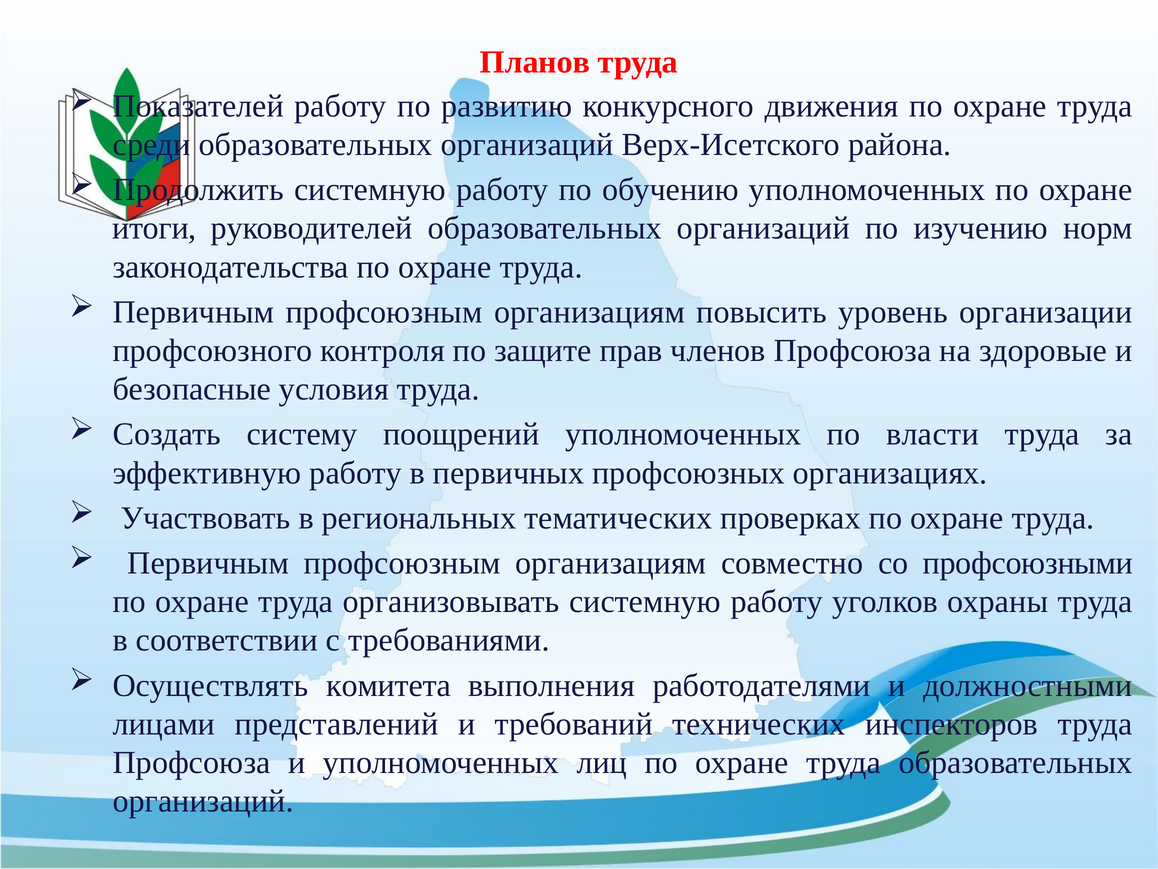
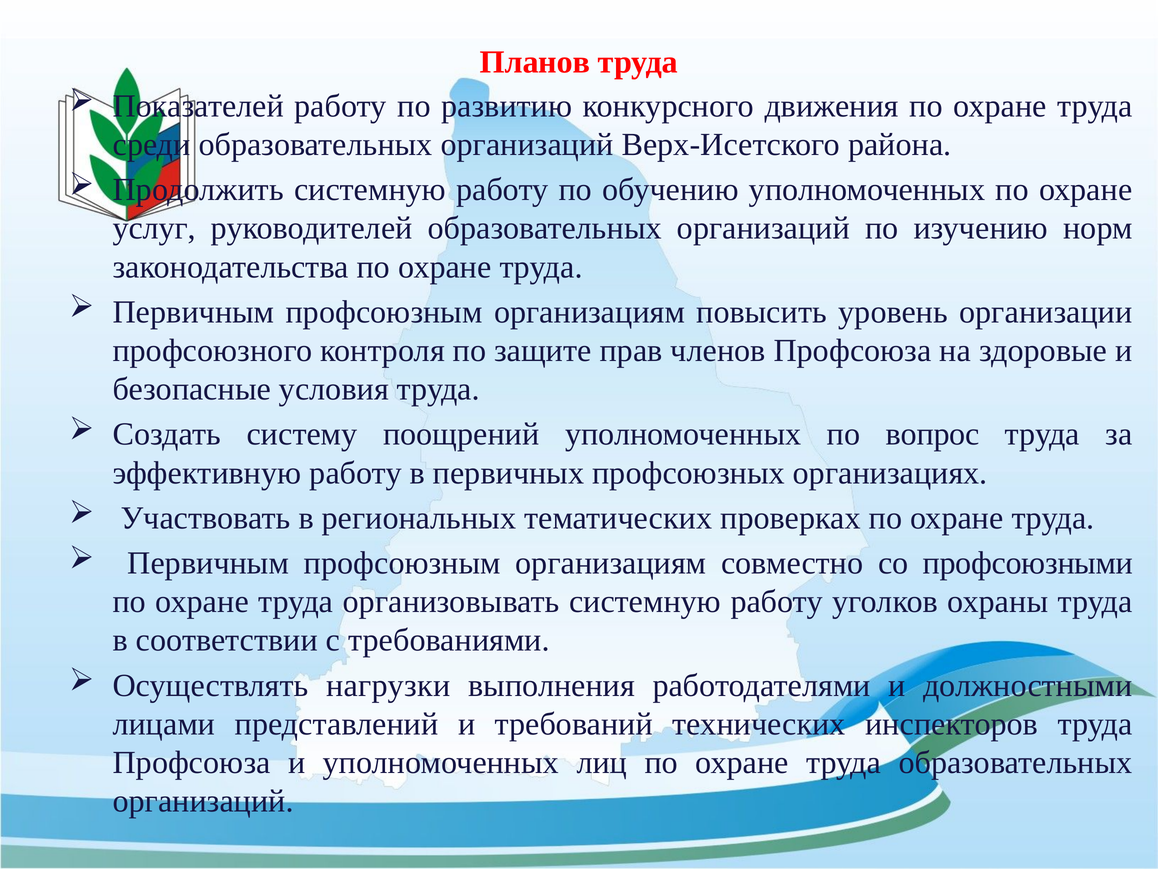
итоги: итоги -> услуг (154, 228)
власти: власти -> вопрос (933, 434)
комитета: комитета -> нагрузки (388, 685)
